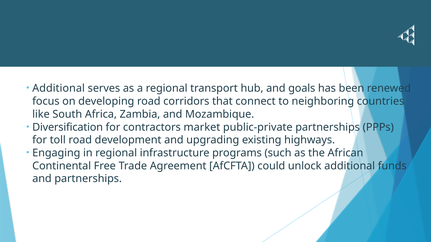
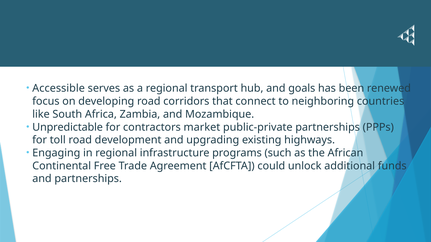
Additional: Additional -> Accessible (59, 89)
Diversification: Diversification -> Unpredictable (68, 127)
